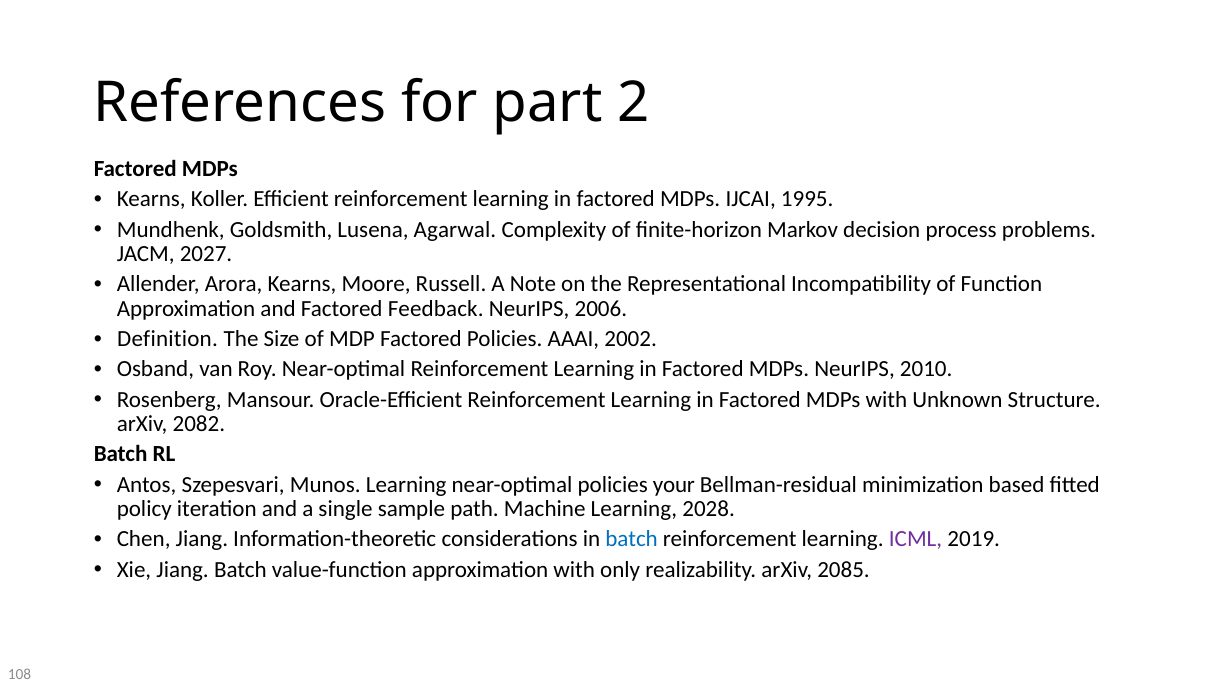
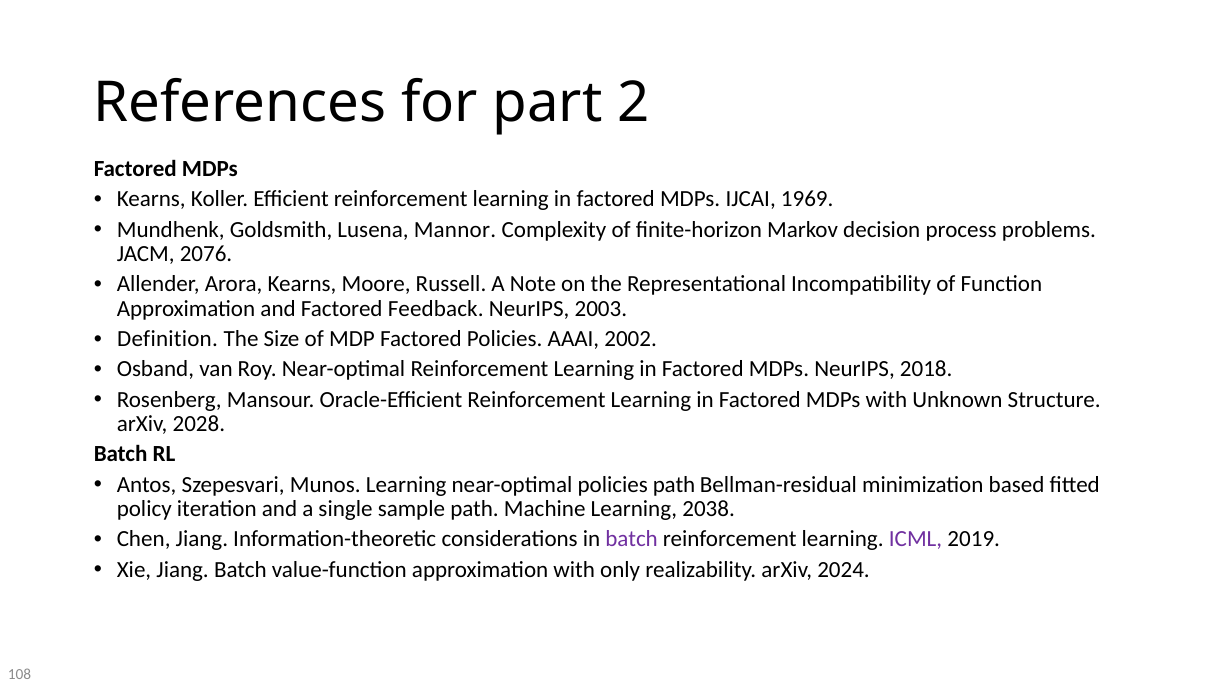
1995: 1995 -> 1969 (807, 199)
Agarwal: Agarwal -> Mannor (455, 229)
2027: 2027 -> 2076 (206, 254)
2006: 2006 -> 2003 (601, 309)
2010: 2010 -> 2018 (926, 369)
2082: 2082 -> 2028 (199, 424)
policies your: your -> path (674, 484)
2028: 2028 -> 2038 (709, 509)
batch colour: blue -> purple (632, 539)
2085: 2085 -> 2024 (844, 569)
